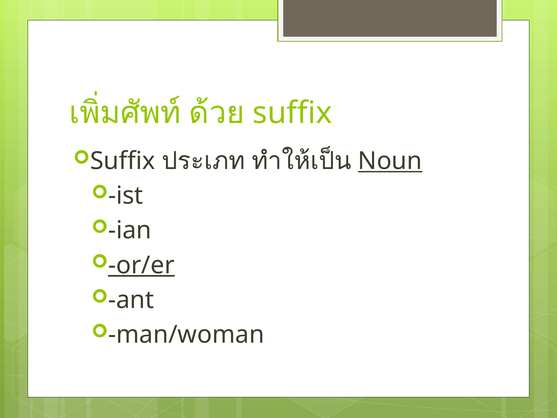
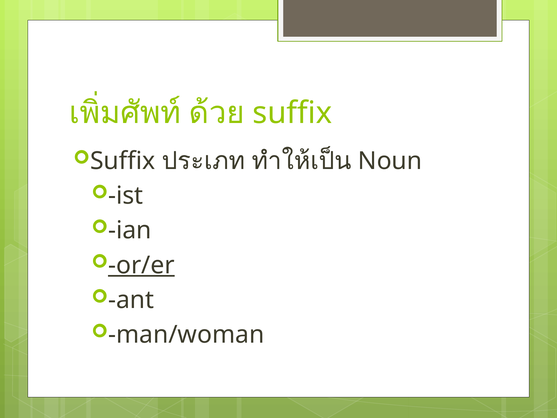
Noun underline: present -> none (390, 161)
